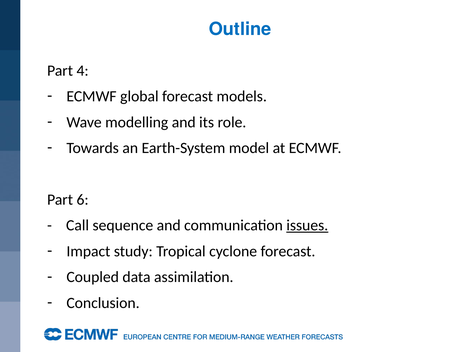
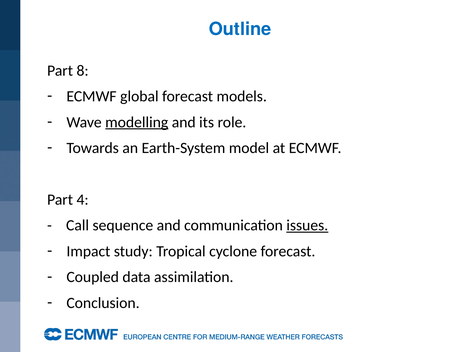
4: 4 -> 8 (83, 71)
modelling underline: none -> present (137, 122)
6: 6 -> 4 (83, 199)
